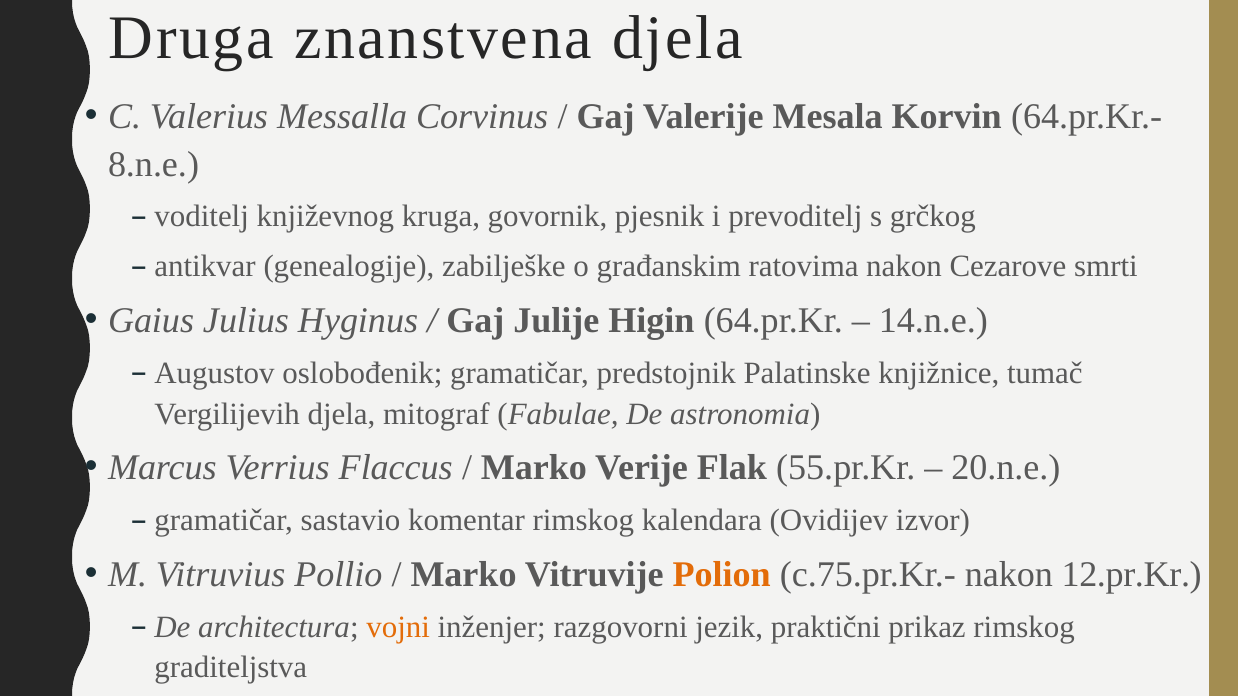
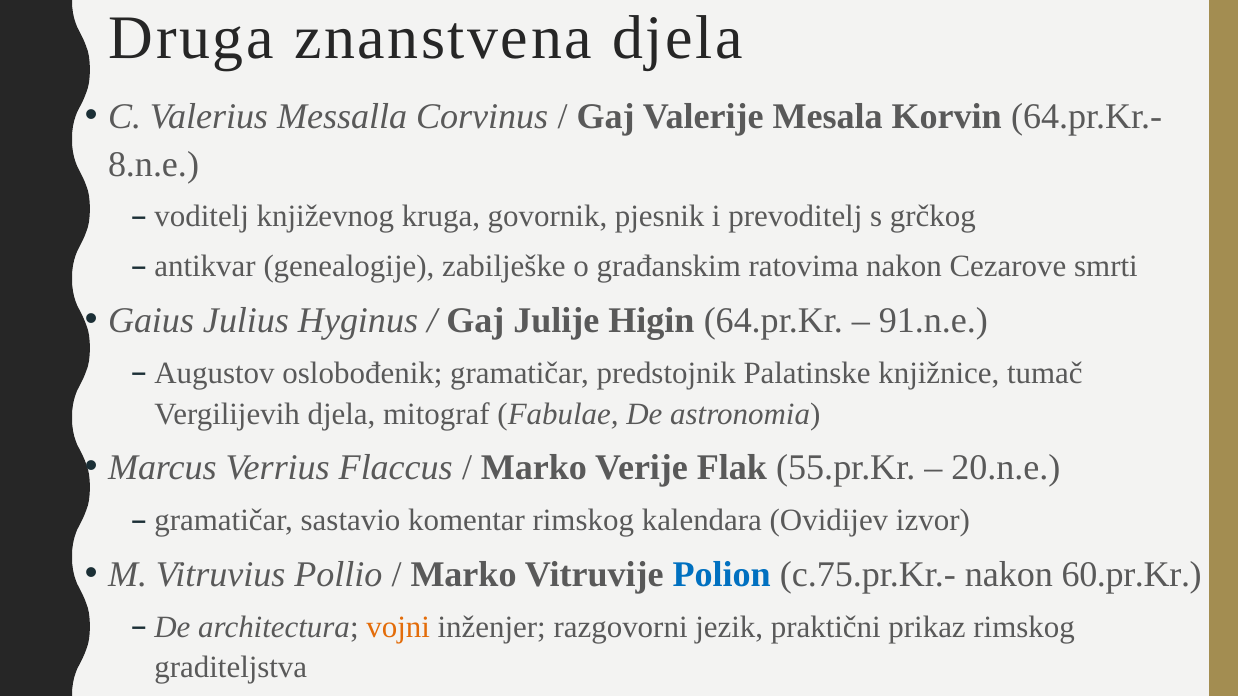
14.n.e: 14.n.e -> 91.n.e (933, 321)
Polion colour: orange -> blue (722, 575)
12.pr.Kr: 12.pr.Kr -> 60.pr.Kr (1132, 575)
